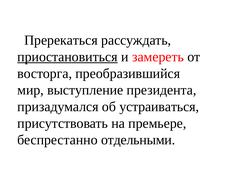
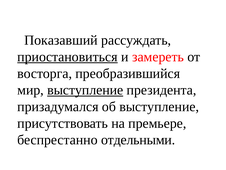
Пререкаться: Пререкаться -> Показавший (61, 40)
выступление underline: none -> present (85, 90)
об устраиваться: устраиваться -> выступление (159, 106)
